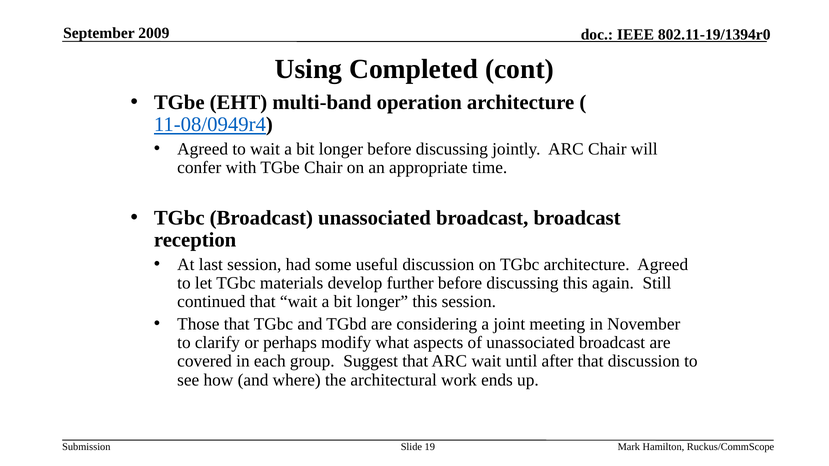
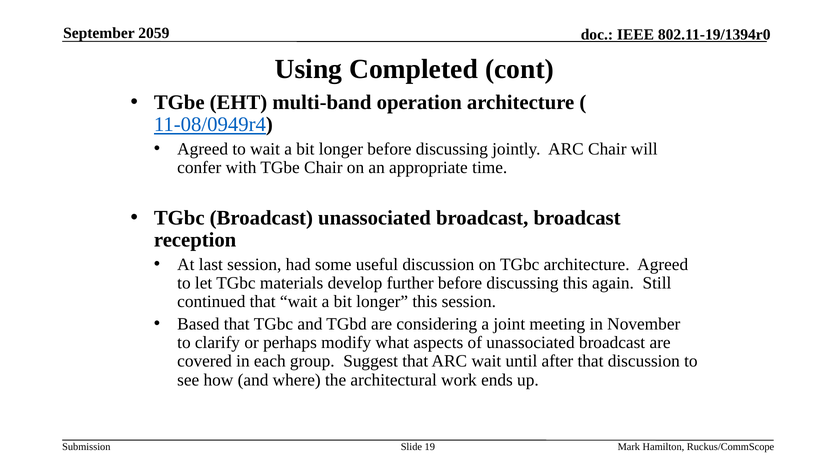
2009: 2009 -> 2059 (154, 33)
Those: Those -> Based (198, 324)
